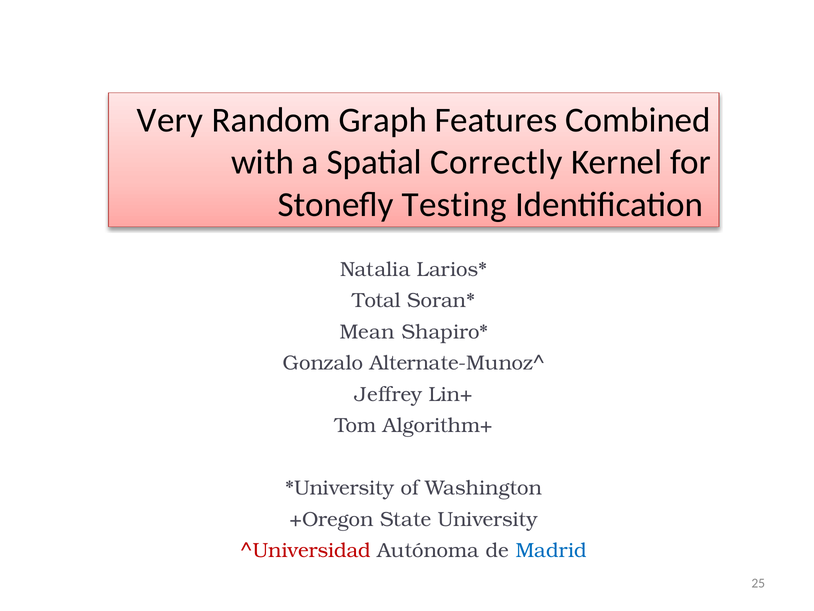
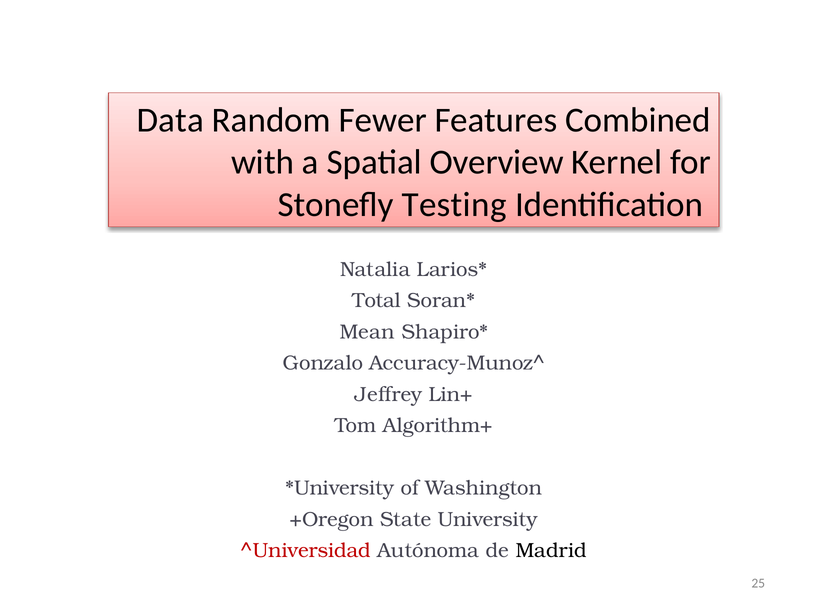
Very: Very -> Data (170, 120)
Graph: Graph -> Fewer (383, 120)
Correctly: Correctly -> Overview (497, 162)
Alternate-Munoz^: Alternate-Munoz^ -> Accuracy-Munoz^ (457, 363)
Madrid colour: blue -> black (551, 550)
